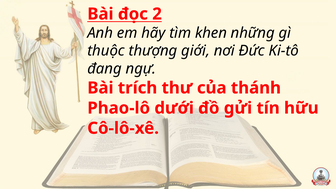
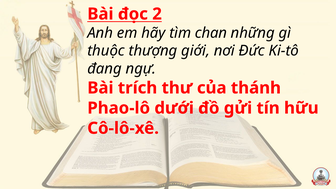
khen: khen -> chan (211, 33)
